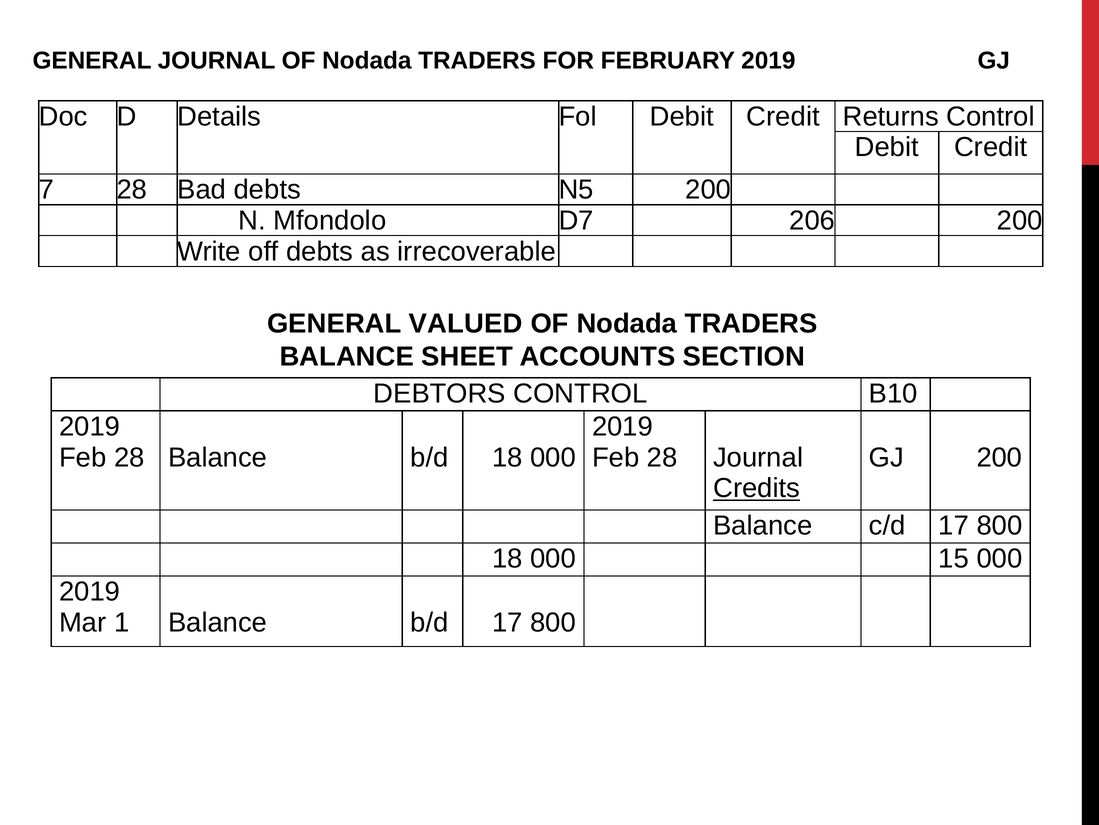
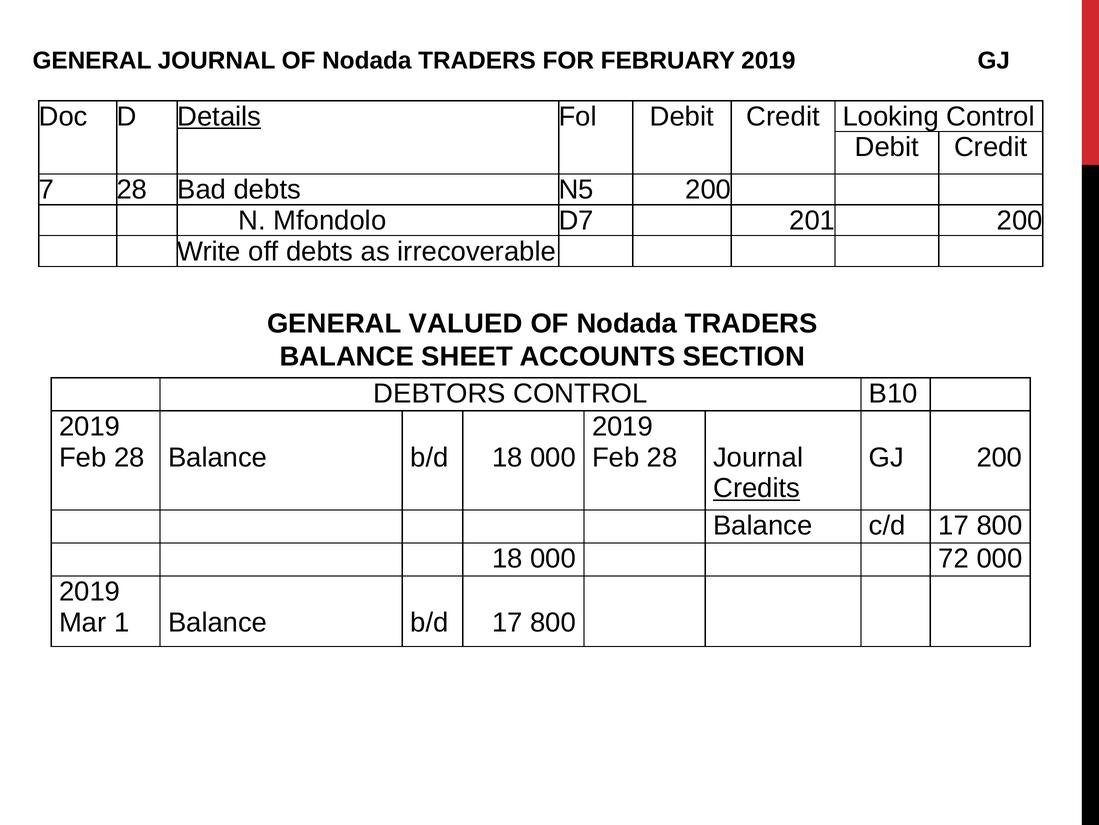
Details underline: none -> present (219, 116)
Returns: Returns -> Looking (891, 116)
206: 206 -> 201 (812, 220)
15: 15 -> 72 (954, 558)
